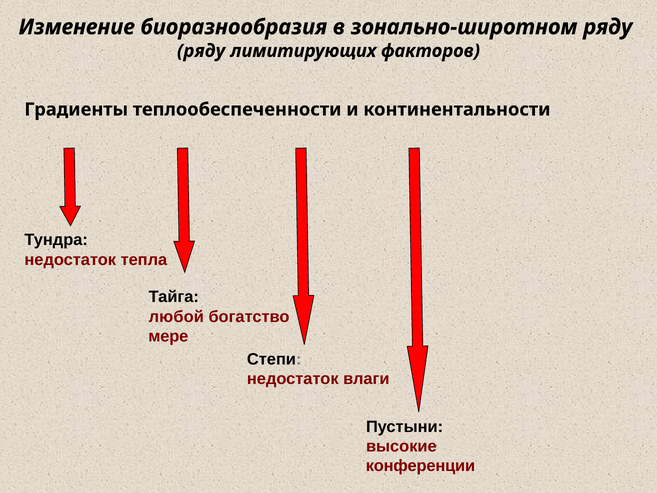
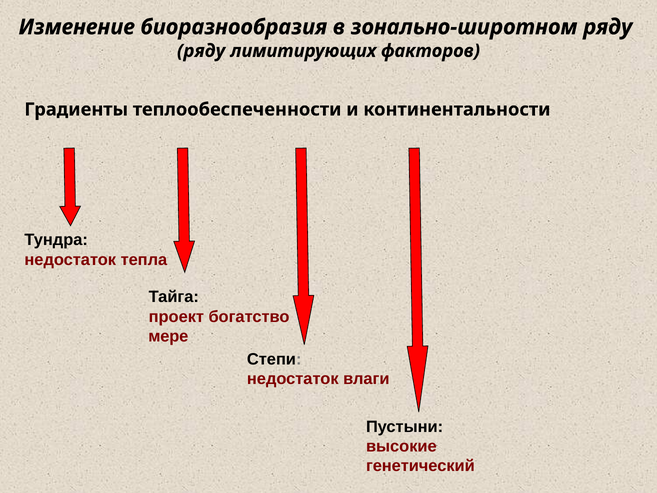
любой: любой -> проект (176, 317)
конференции: конференции -> генетический (420, 466)
